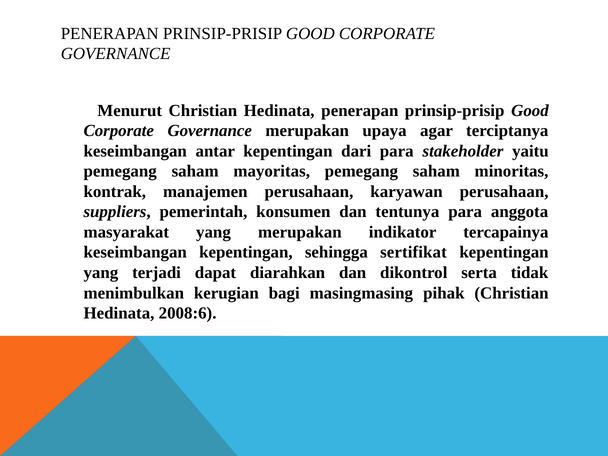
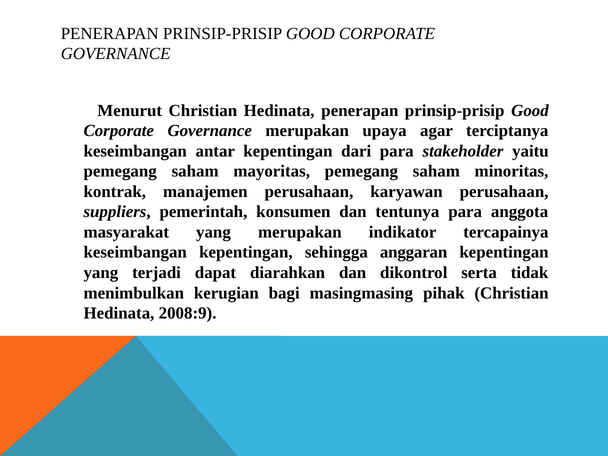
sertifikat: sertifikat -> anggaran (414, 252)
2008:6: 2008:6 -> 2008:9 (188, 313)
